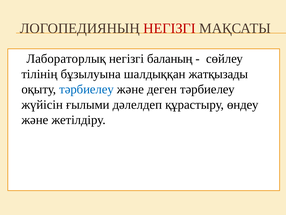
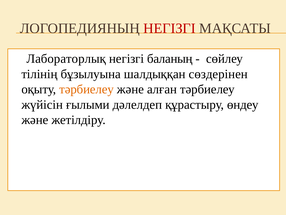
жатқызады: жатқызады -> сөздерінен (218, 74)
тәрбиелеу colour: blue -> orange (87, 89)
деген: деген -> алған (162, 89)
